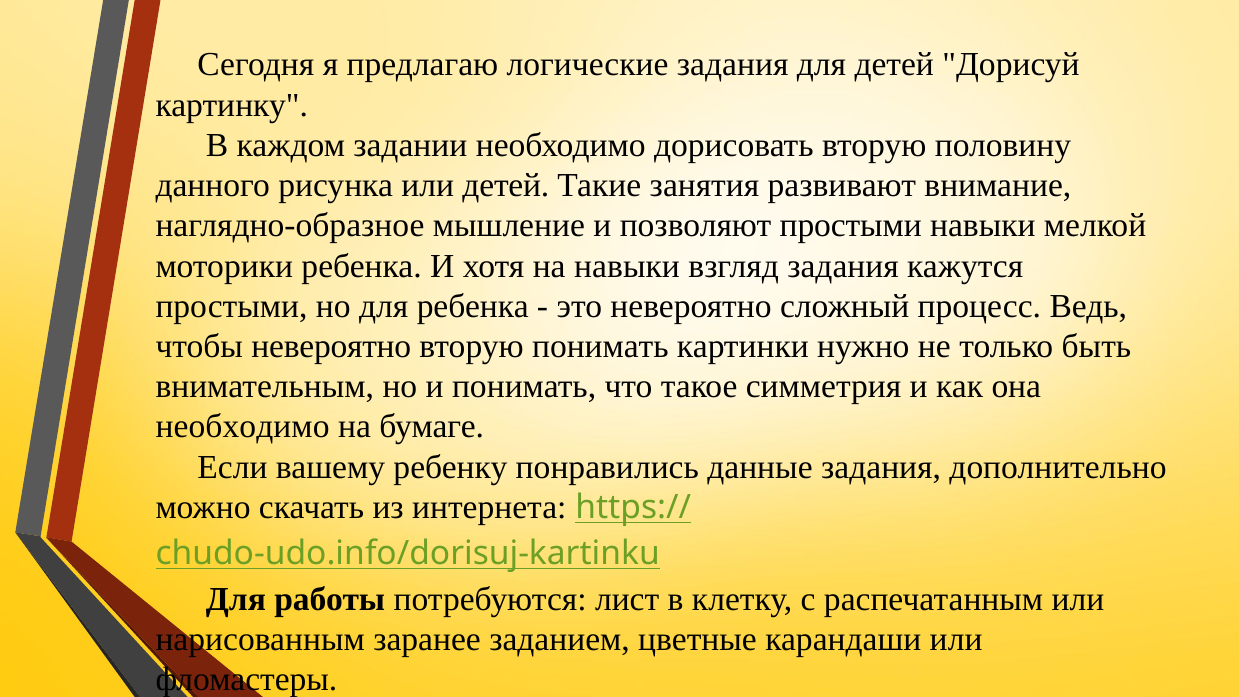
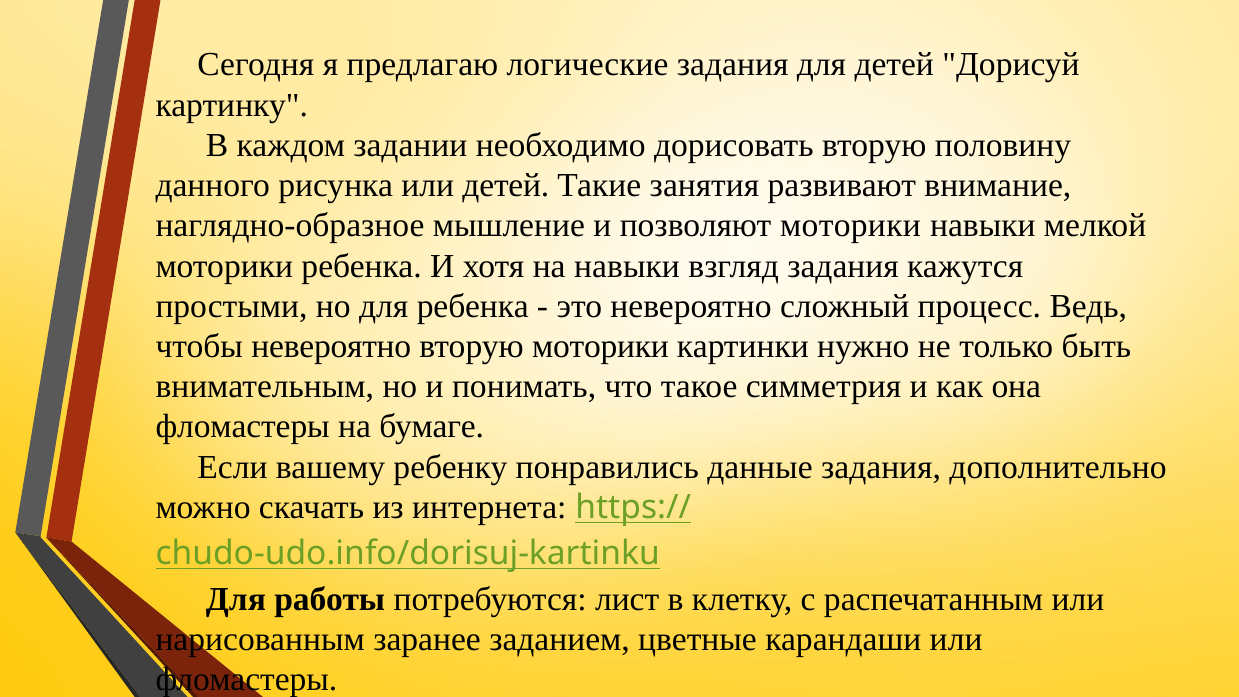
позволяют простыми: простыми -> моторики (850, 226)
вторую понимать: понимать -> моторики (600, 346)
необходимо: необходимо -> фломастеры (243, 427)
